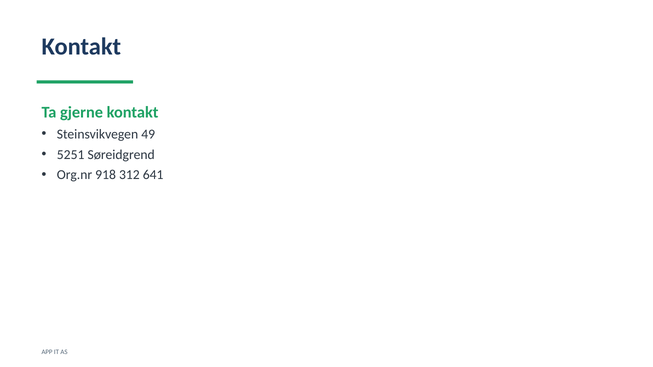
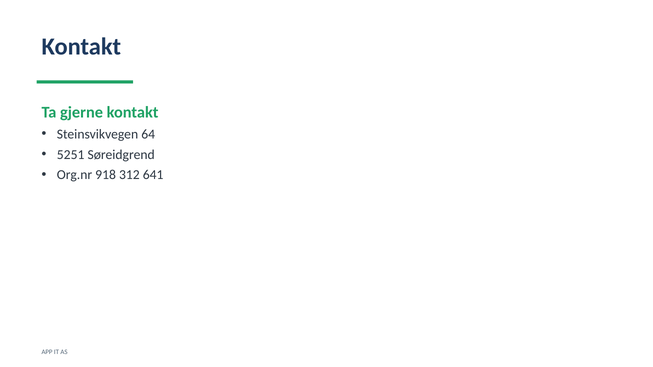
49: 49 -> 64 (148, 134)
